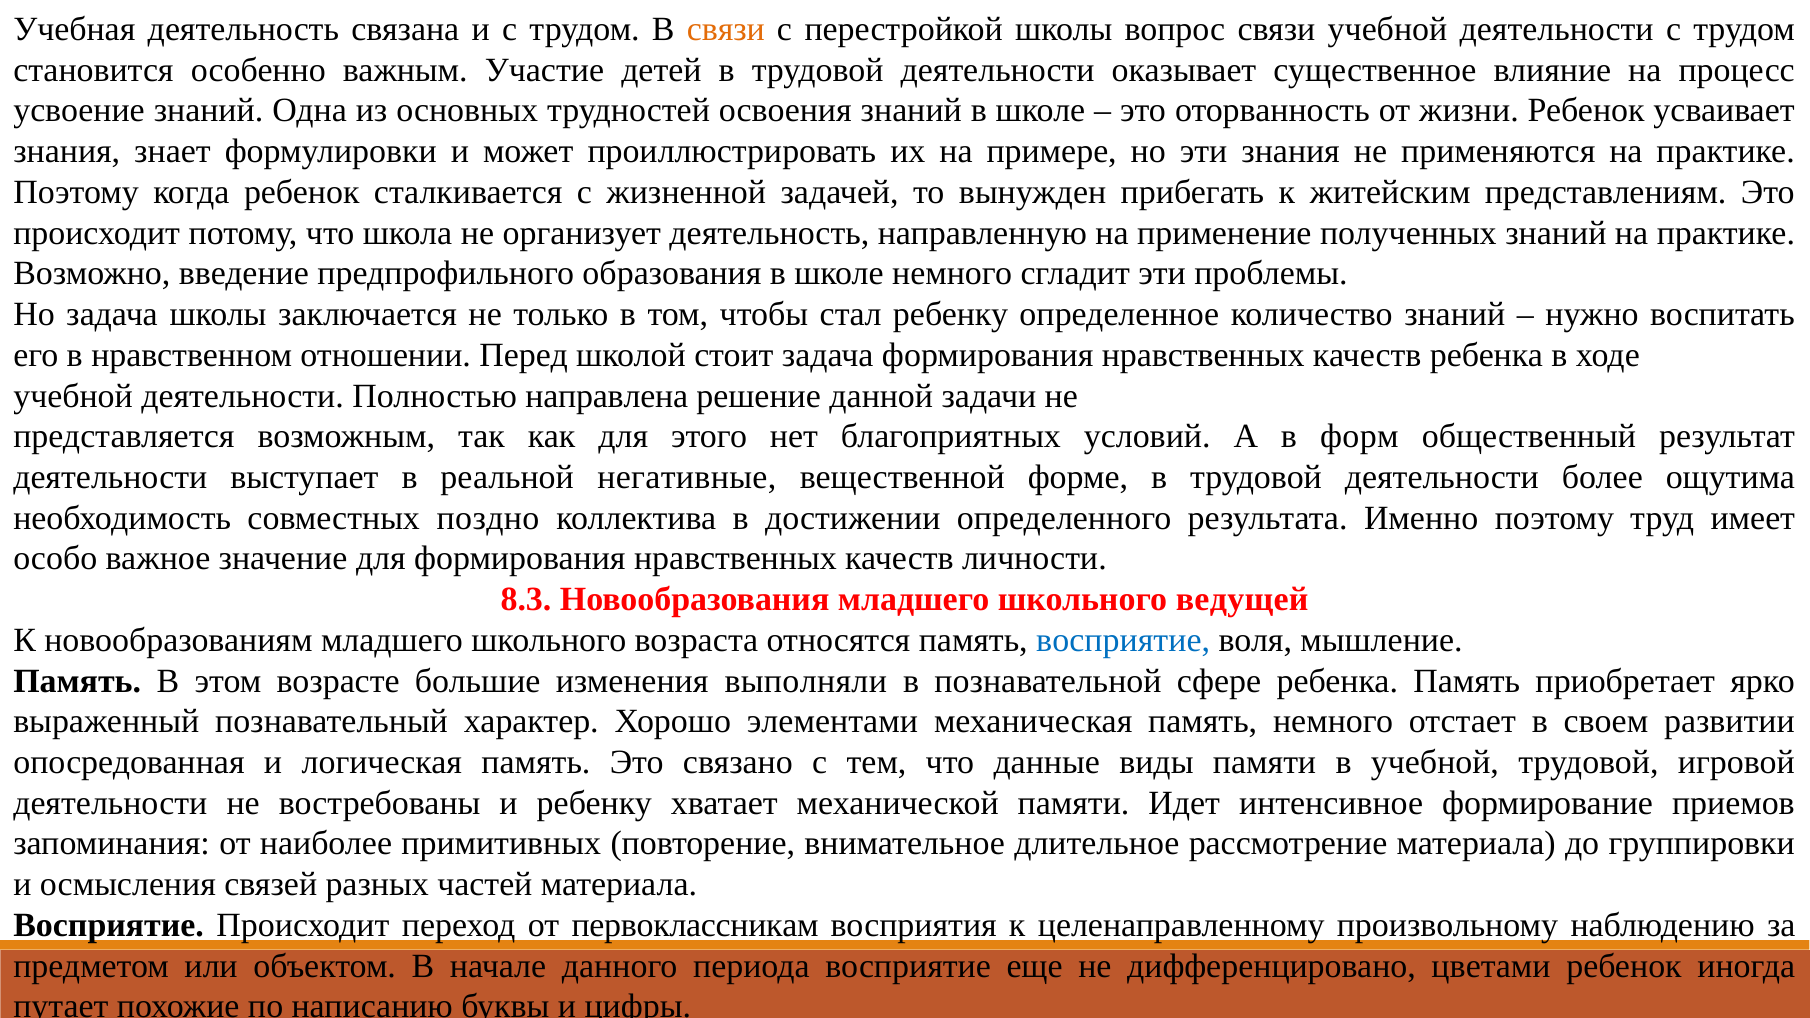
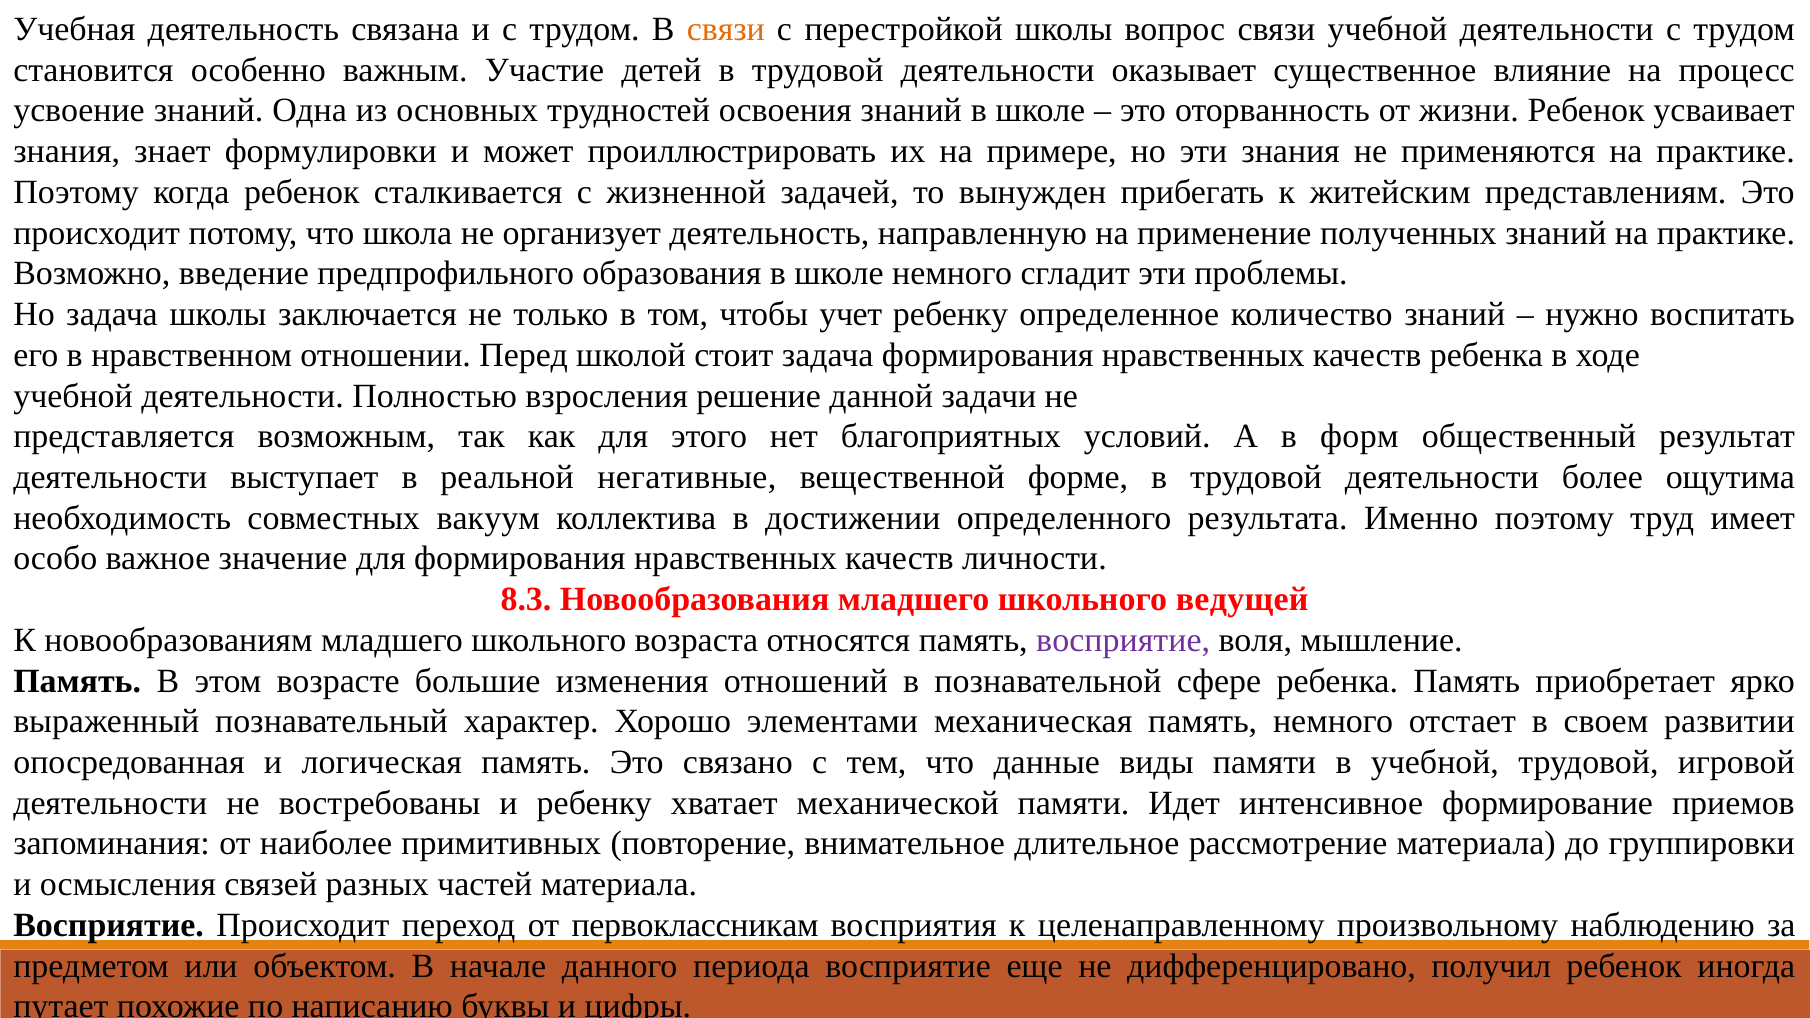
стал: стал -> учет (851, 314)
направлена: направлена -> взросления (607, 396)
поздно: поздно -> вакуум (488, 518)
восприятие colour: blue -> purple (1123, 640)
выполняли: выполняли -> отношений (806, 681)
цветами: цветами -> получил (1491, 966)
